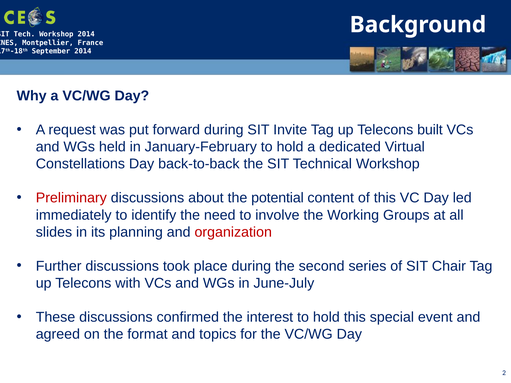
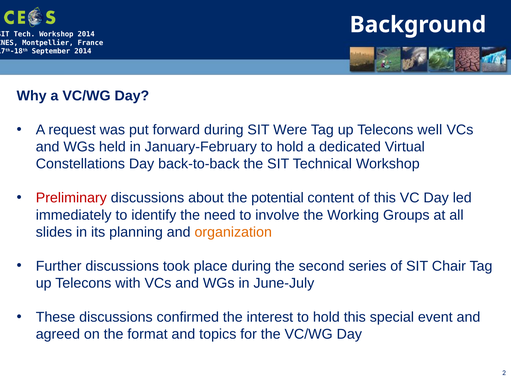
Invite: Invite -> Were (290, 130)
built: built -> well (430, 130)
organization colour: red -> orange (233, 232)
